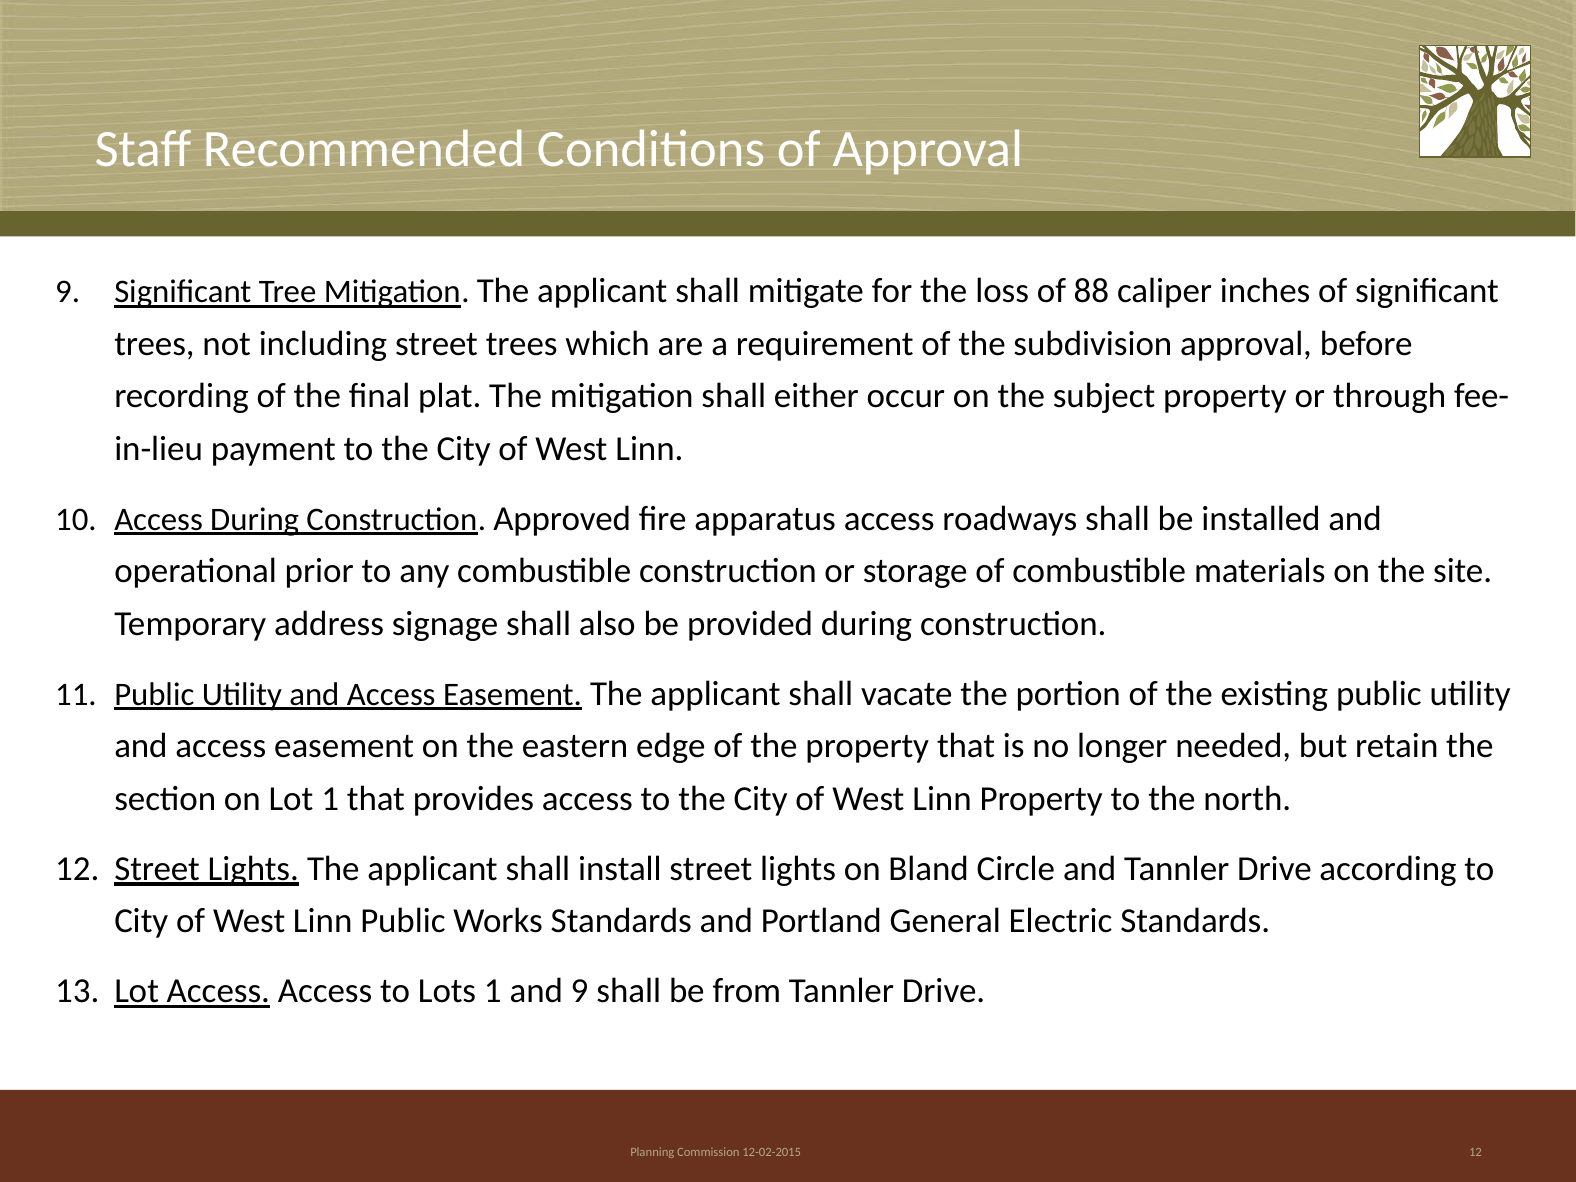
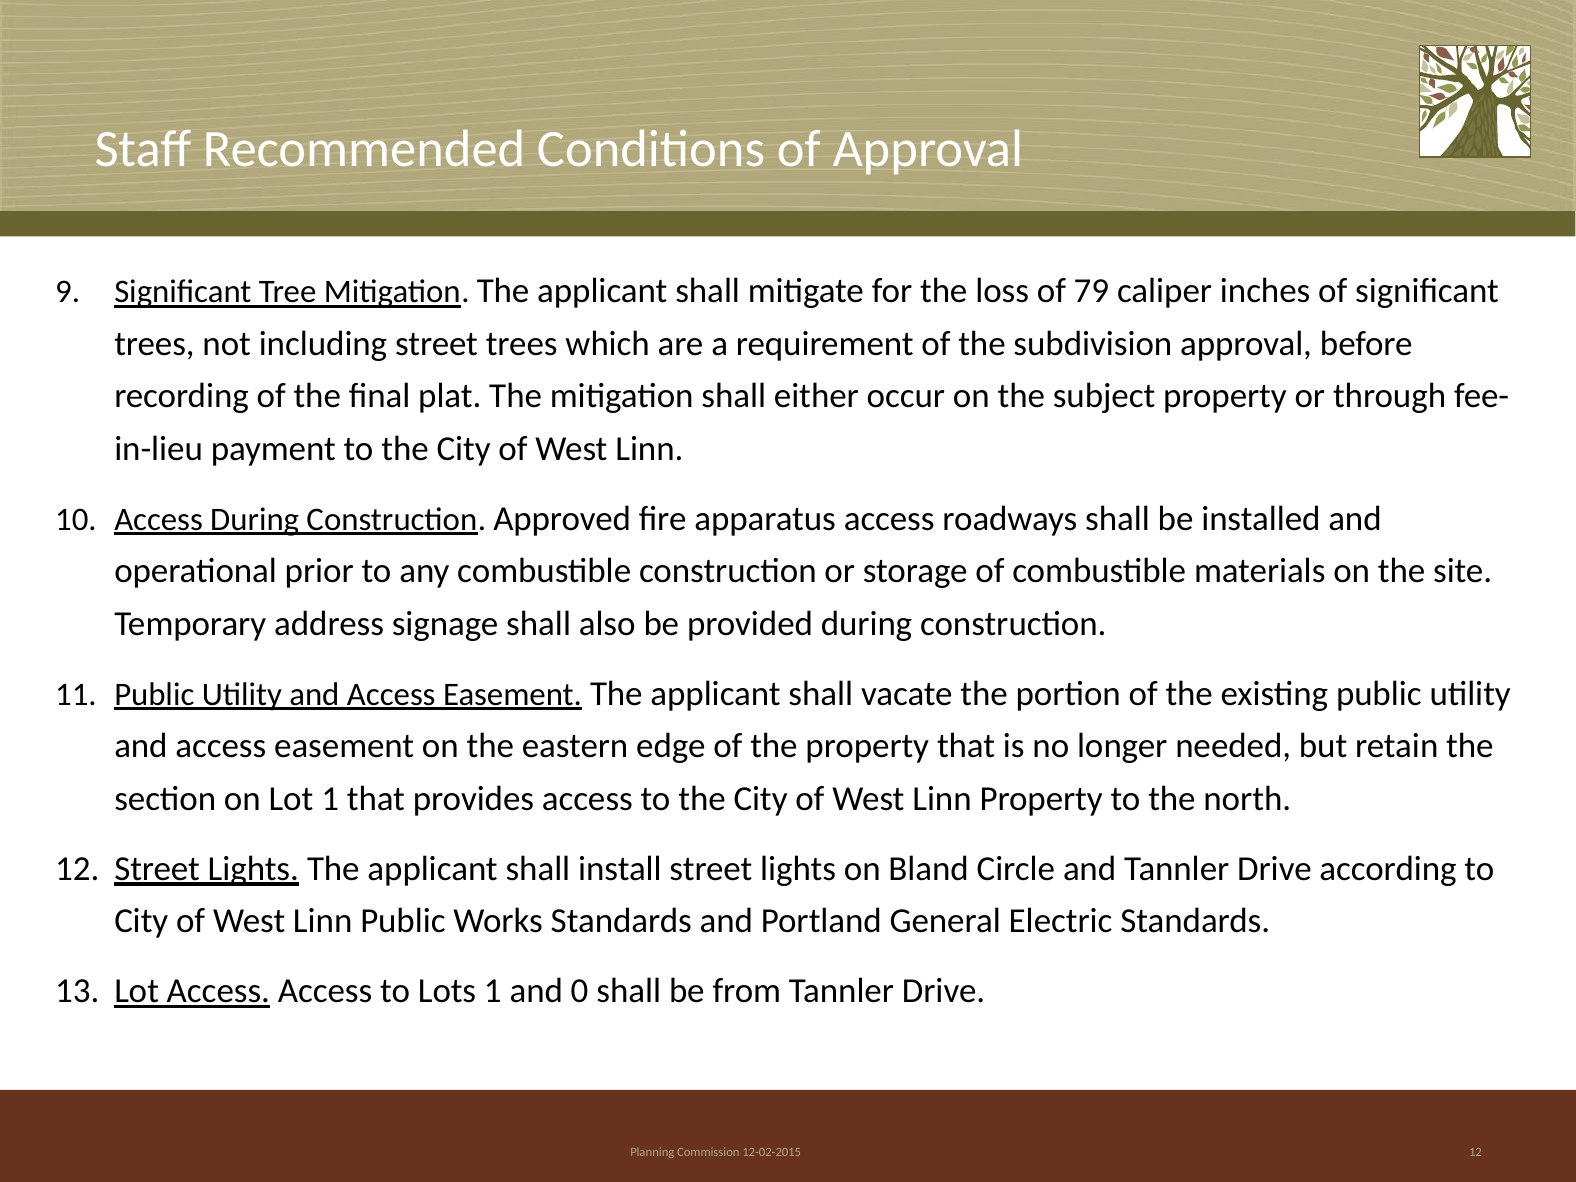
88: 88 -> 79 (1091, 291)
and 9: 9 -> 0 (580, 991)
